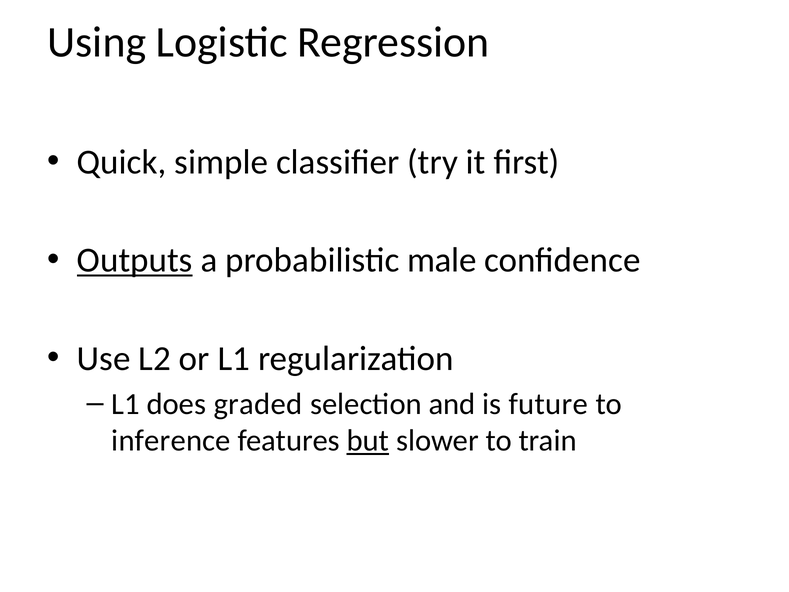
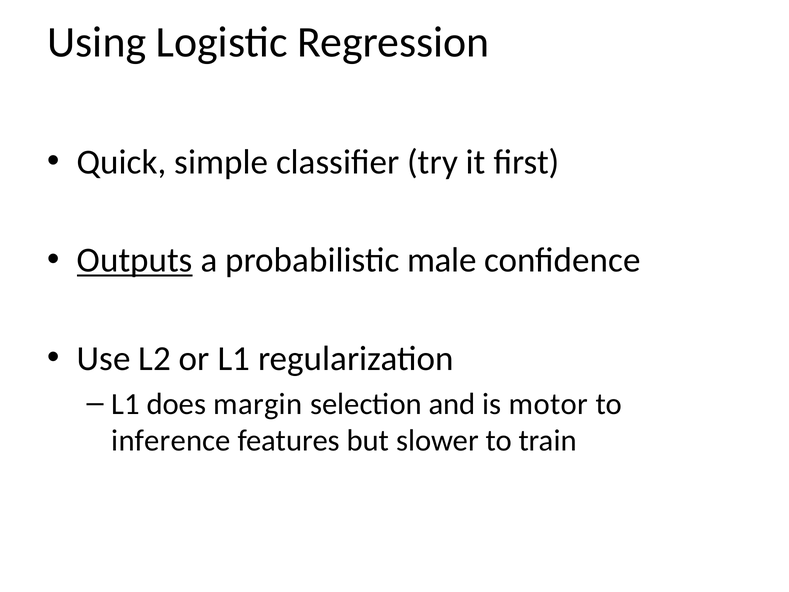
graded: graded -> margin (258, 404)
future: future -> motor (548, 404)
but underline: present -> none (368, 441)
